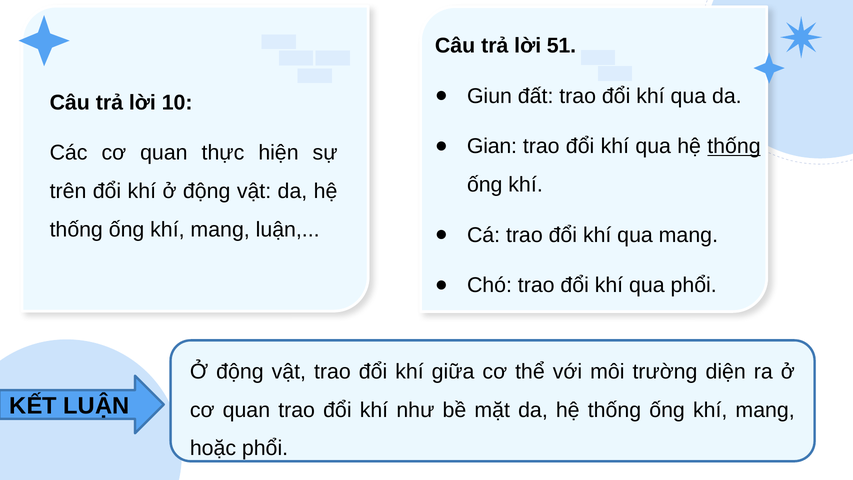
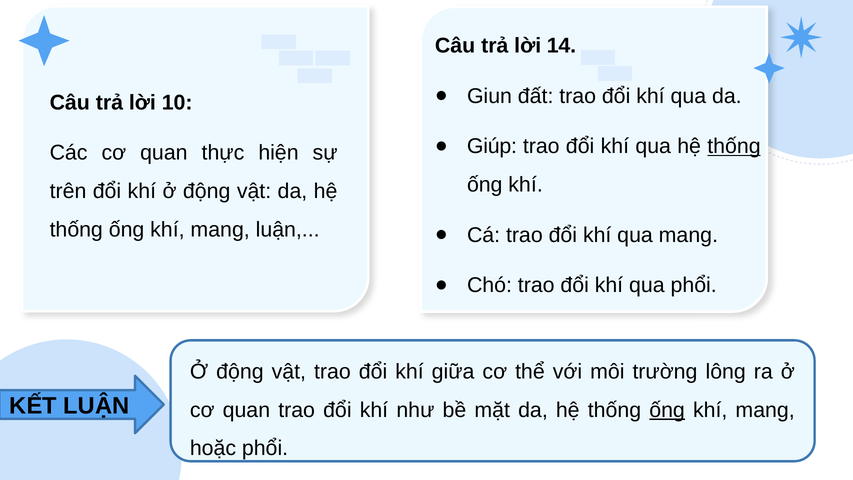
51: 51 -> 14 (561, 46)
Gian: Gian -> Giúp (492, 146)
diện: diện -> lông (726, 372)
ống underline: none -> present (667, 410)
